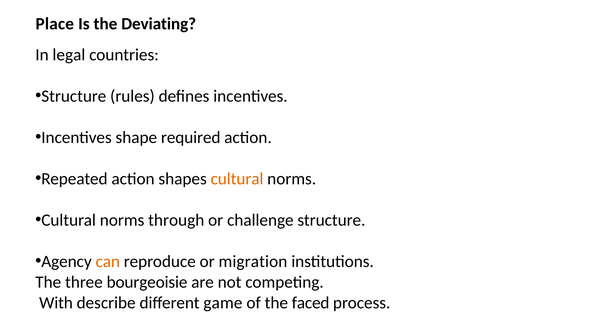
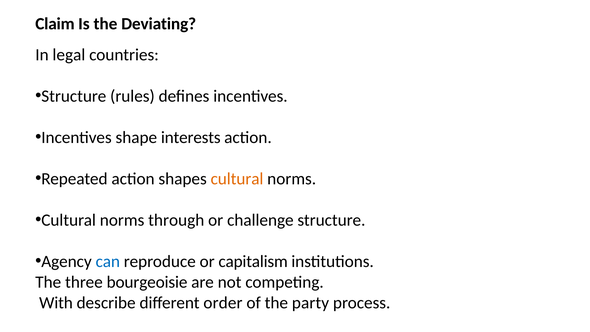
Place: Place -> Claim (55, 24)
required: required -> interests (191, 137)
can colour: orange -> blue (108, 261)
migration: migration -> capitalism (253, 261)
game: game -> order (223, 303)
faced: faced -> party (310, 303)
